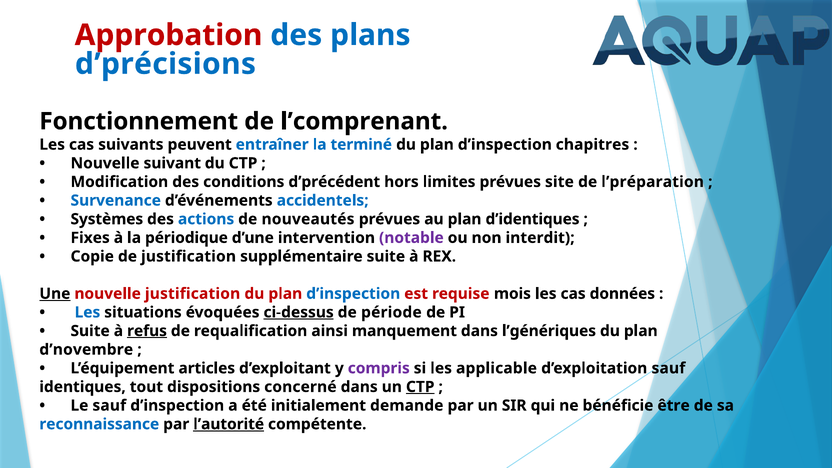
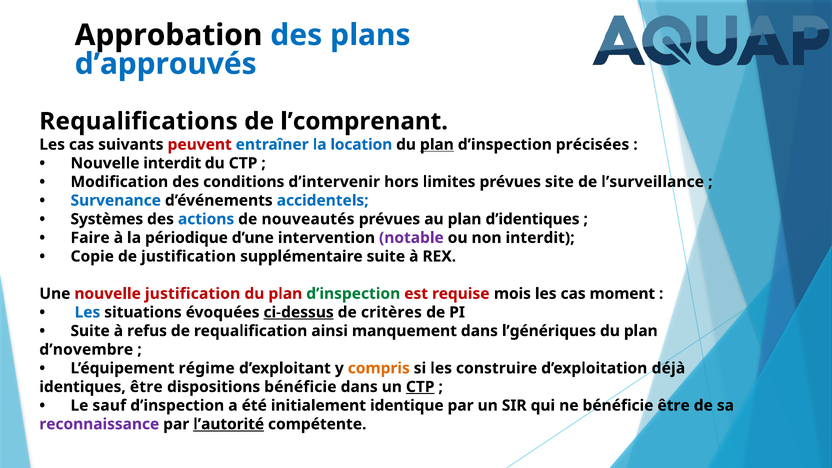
Approbation colour: red -> black (169, 35)
d’précisions: d’précisions -> d’approuvés (166, 64)
Fonctionnement: Fonctionnement -> Requalifications (139, 121)
peuvent colour: black -> red (200, 145)
terminé: terminé -> location (361, 145)
plan underline: none -> present (437, 145)
chapitres: chapitres -> précisées (593, 145)
Nouvelle suivant: suivant -> interdit (172, 163)
d’précédent: d’précédent -> d’intervenir (334, 182)
l’préparation: l’préparation -> l’surveillance (653, 182)
Fixes: Fixes -> Faire (90, 238)
Une underline: present -> none (55, 294)
d’inspection colour: blue -> green (353, 294)
données: données -> moment (622, 294)
période: période -> critères (391, 312)
refus underline: present -> none (147, 331)
articles: articles -> régime (207, 368)
compris colour: purple -> orange (379, 368)
applicable: applicable -> construire (497, 368)
d’exploitation sauf: sauf -> déjà (668, 368)
identiques tout: tout -> être (146, 387)
dispositions concerné: concerné -> bénéficie (300, 387)
demande: demande -> identique (407, 406)
reconnaissance colour: blue -> purple (99, 424)
